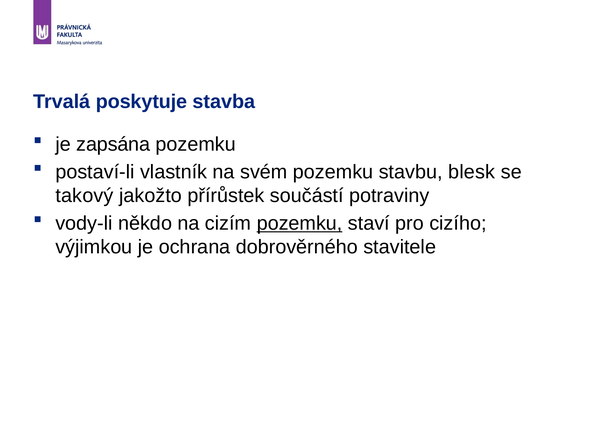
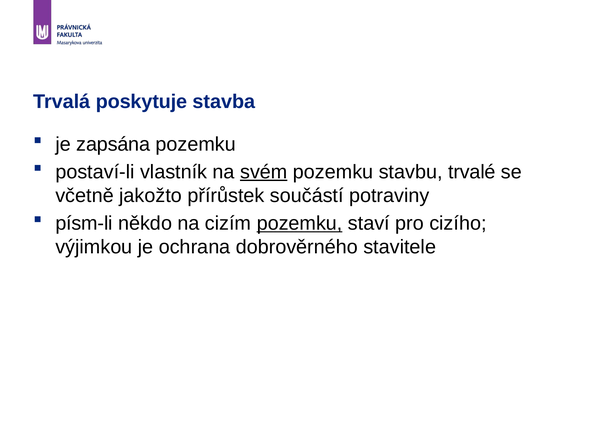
svém underline: none -> present (264, 172)
blesk: blesk -> trvalé (472, 172)
takový: takový -> včetně (85, 196)
vody-li: vody-li -> písm-li (84, 224)
